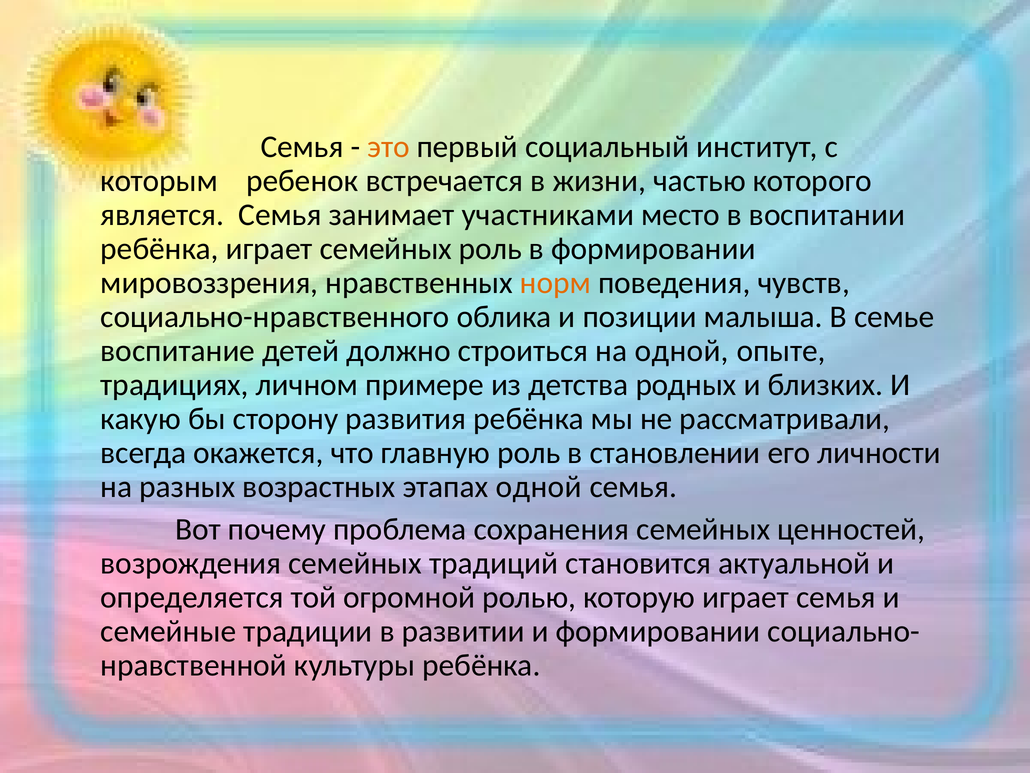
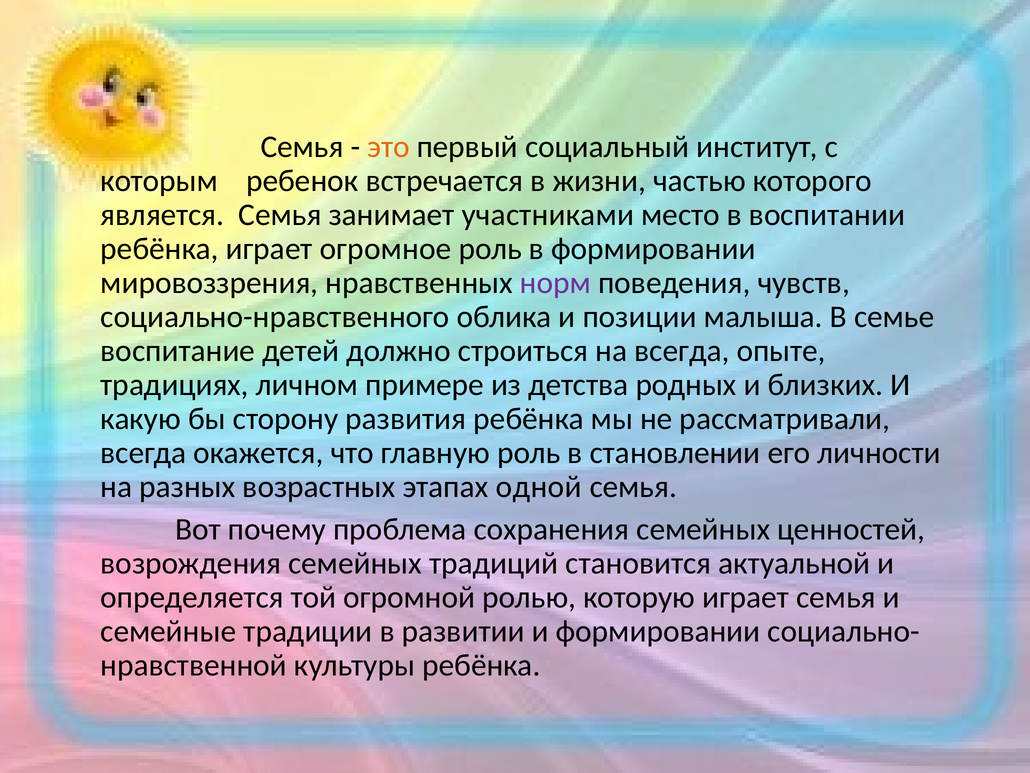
играет семейных: семейных -> огромное (386, 249)
норм colour: orange -> purple (555, 283)
на одной: одной -> всегда (682, 351)
